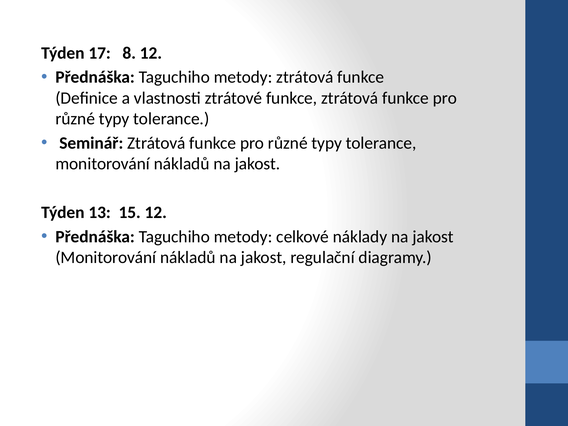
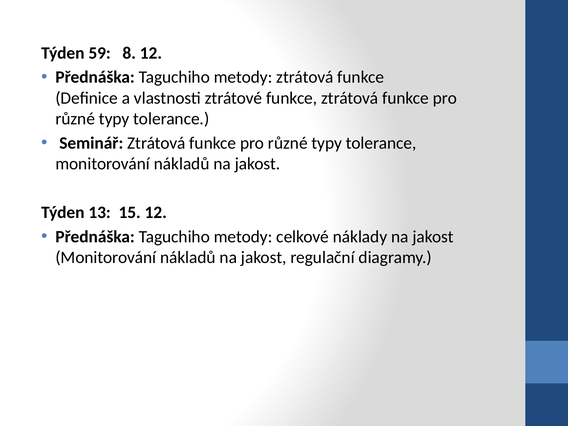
17: 17 -> 59 (100, 53)
